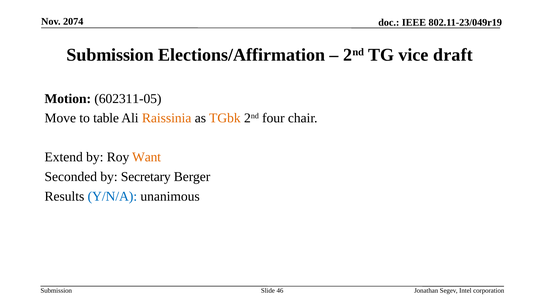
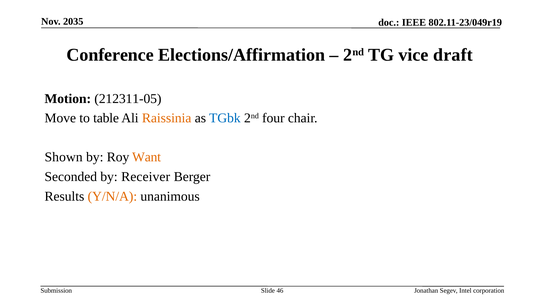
2074: 2074 -> 2035 (73, 21)
Submission: Submission -> Conference (110, 55)
602311-05: 602311-05 -> 212311-05 (128, 99)
TGbk colour: orange -> blue (225, 118)
Extend: Extend -> Shown (64, 158)
Secretary: Secretary -> Receiver (146, 177)
Y/N/A colour: blue -> orange (112, 197)
